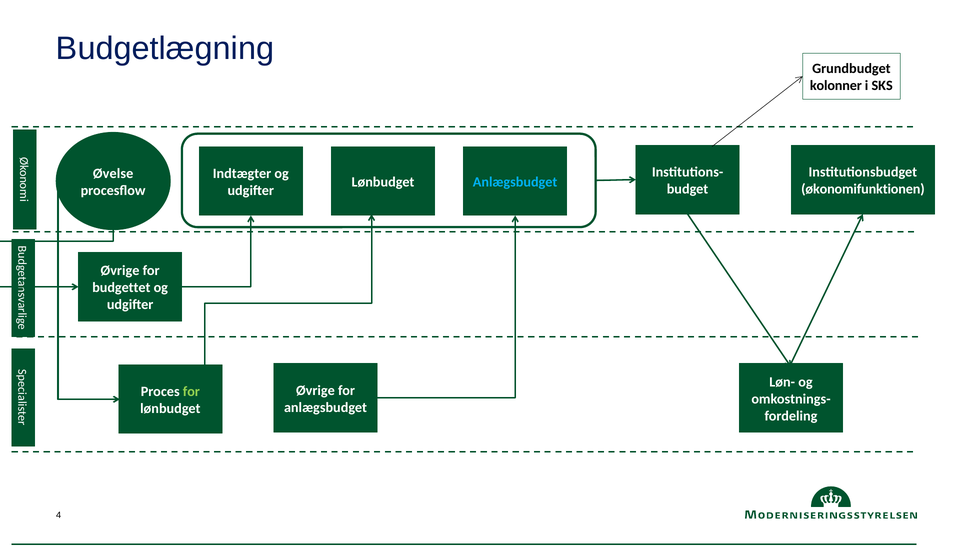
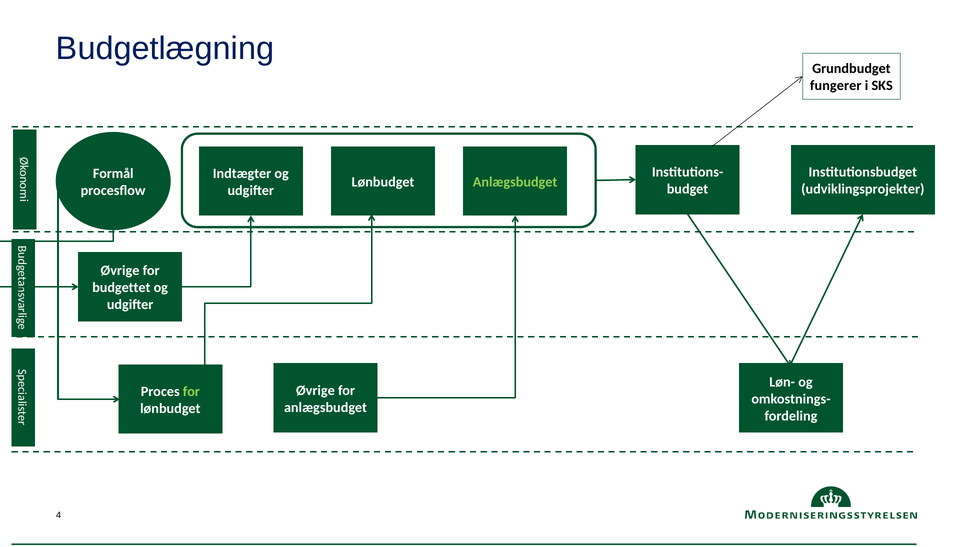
kolonner: kolonner -> fungerer (836, 86)
Øvelse: Øvelse -> Formål (113, 174)
Anlægsbudget colour: light blue -> light green (515, 182)
økonomifunktionen: økonomifunktionen -> udviklingsprojekter (863, 189)
